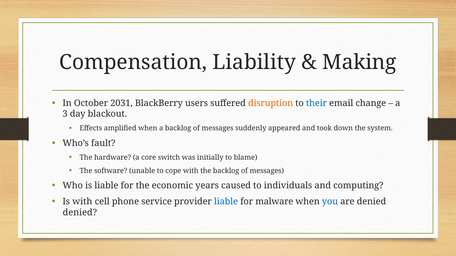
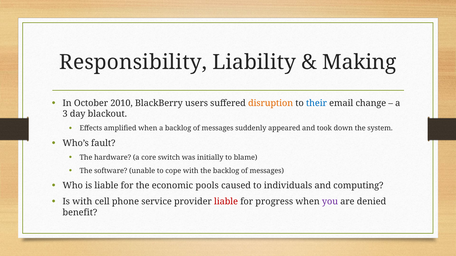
Compensation: Compensation -> Responsibility (133, 63)
2031: 2031 -> 2010 (122, 103)
years: years -> pools (207, 186)
liable colour: blue -> red (226, 202)
malware: malware -> progress (274, 202)
you colour: blue -> purple (330, 202)
denied: denied -> benefit (80, 213)
